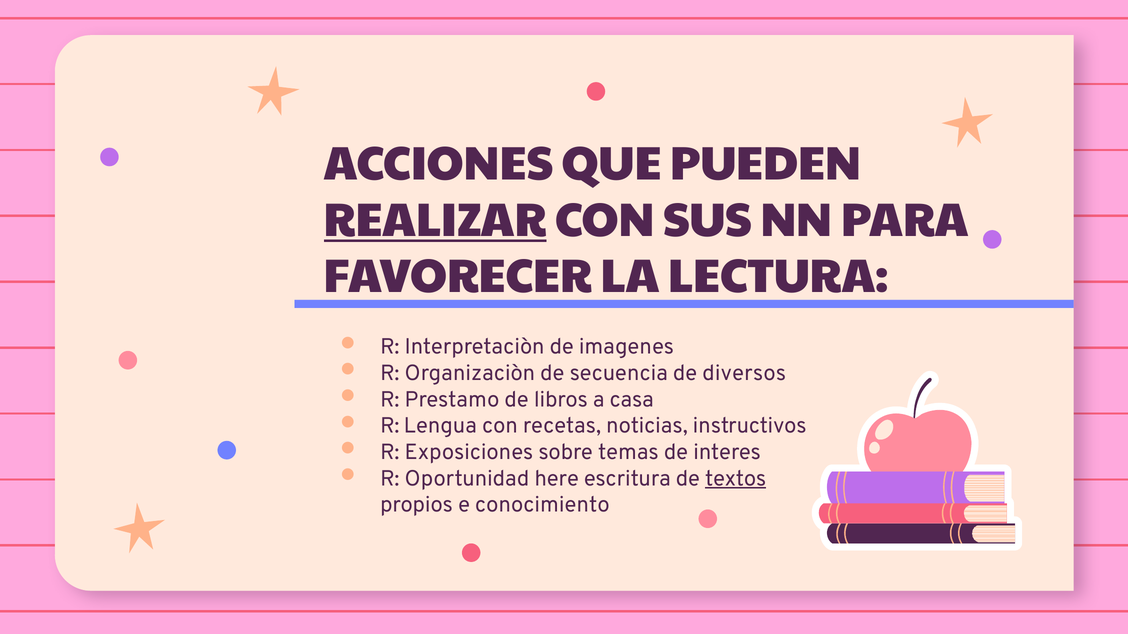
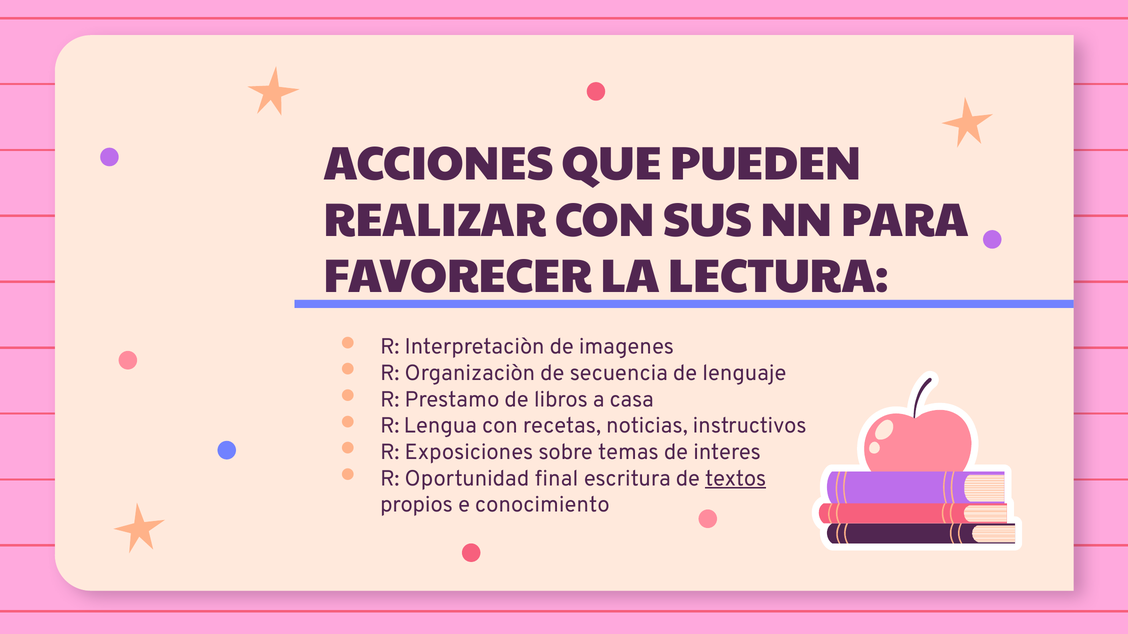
REALIZAR underline: present -> none (435, 221)
diversos: diversos -> lenguaje (744, 373)
here: here -> final (557, 479)
